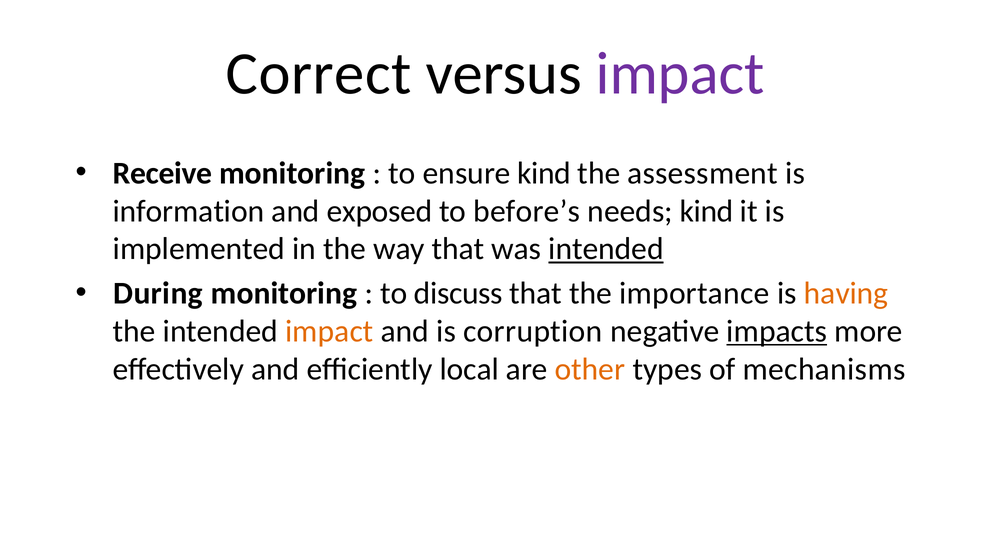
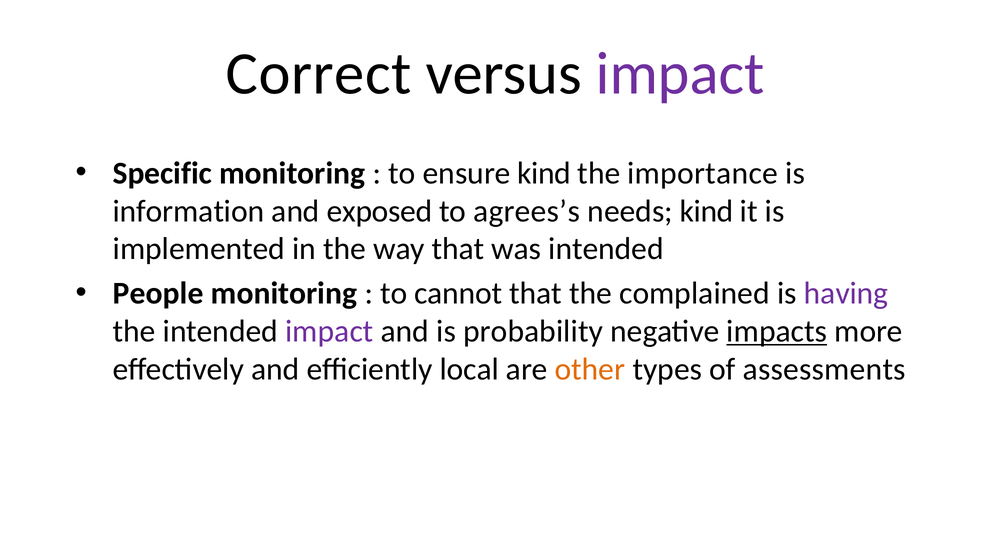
Receive: Receive -> Specific (162, 173)
assessment: assessment -> importance (703, 173)
before’s: before’s -> agrees’s (527, 211)
intended underline: present -> none (606, 249)
During: During -> People (158, 293)
discuss: discuss -> cannot (458, 293)
importance: importance -> complained (694, 293)
having colour: orange -> purple (846, 293)
impact colour: orange -> purple (329, 331)
corruption: corruption -> probability (533, 331)
mechanisms: mechanisms -> assessments (824, 369)
